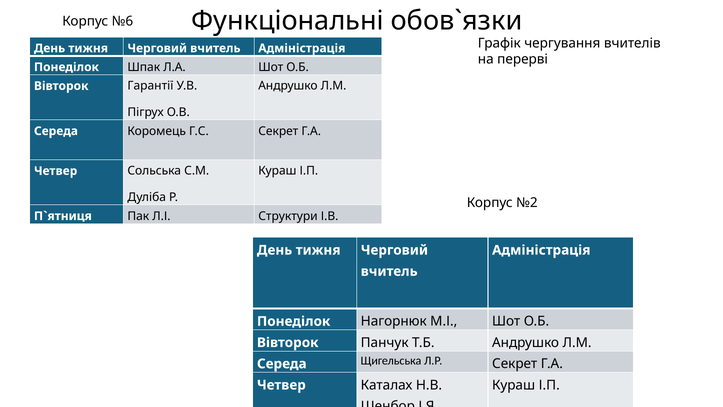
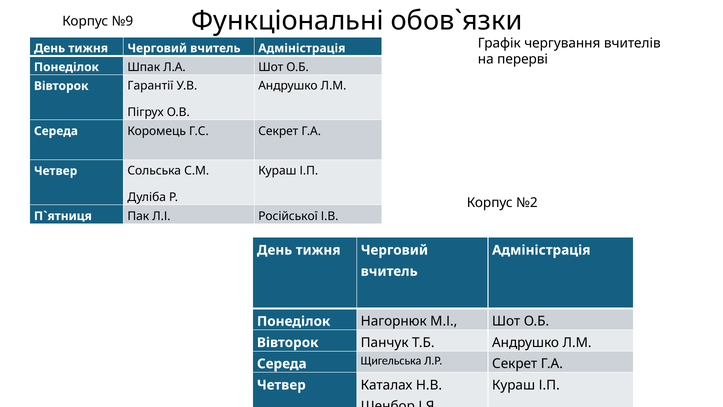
№6: №6 -> №9 (122, 21)
Структури: Структури -> Російської (288, 216)
